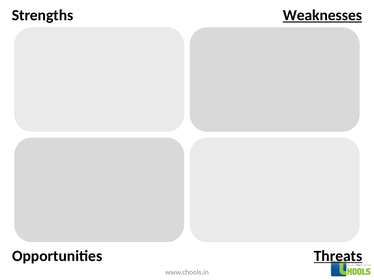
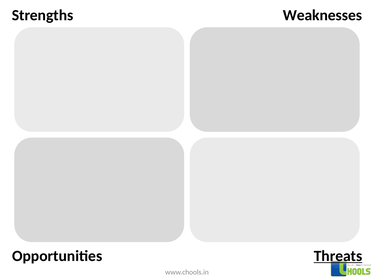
Weaknesses underline: present -> none (322, 15)
